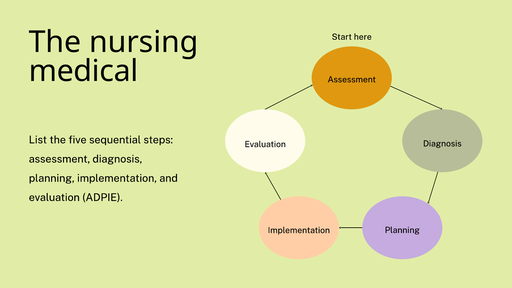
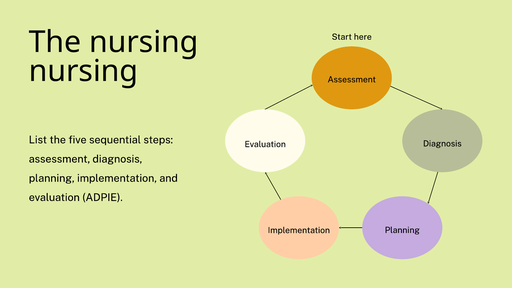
medical: medical -> nursing (83, 71)
